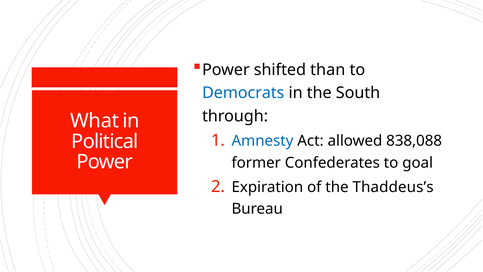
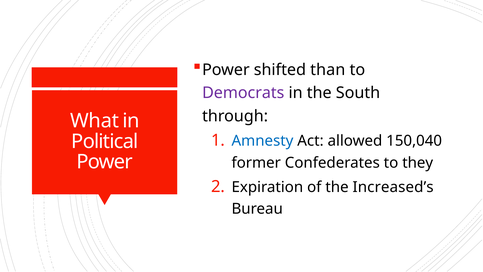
Democrats colour: blue -> purple (243, 93)
838,088: 838,088 -> 150,040 (414, 141)
goal: goal -> they (418, 163)
Thaddeus’s: Thaddeus’s -> Increased’s (393, 187)
